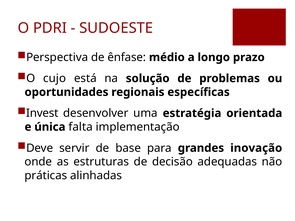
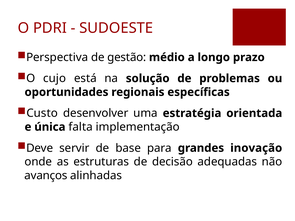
ênfase: ênfase -> gestão (127, 57)
Invest: Invest -> Custo (42, 113)
práticas: práticas -> avanços (46, 176)
